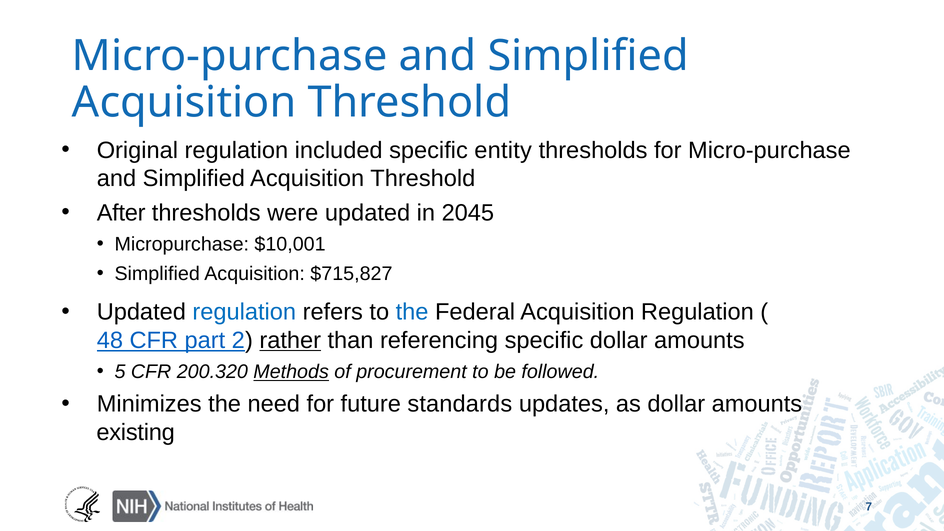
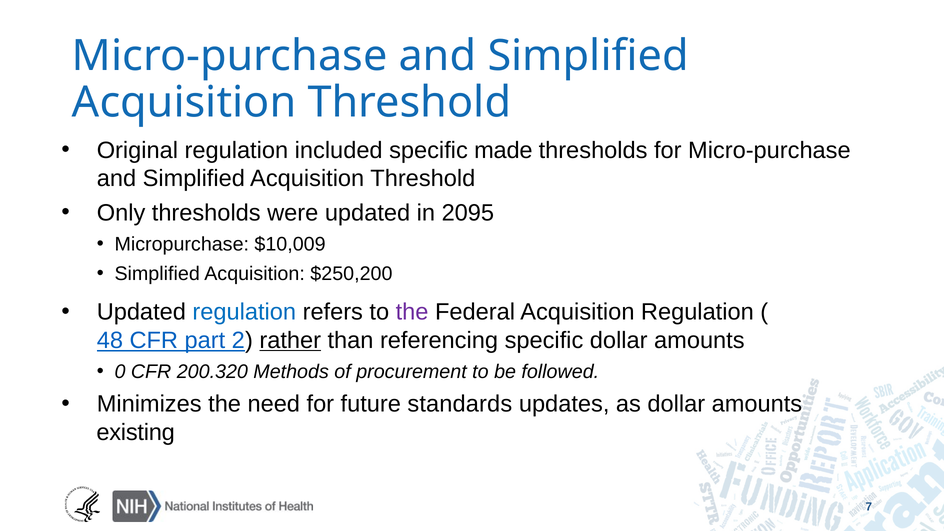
entity: entity -> made (503, 150)
After: After -> Only (121, 213)
2045: 2045 -> 2095 (468, 213)
$10,001: $10,001 -> $10,009 (290, 244)
$715,827: $715,827 -> $250,200 (351, 274)
the colour: blue -> purple (412, 312)
5: 5 -> 0 (120, 372)
Methods underline: present -> none (291, 372)
